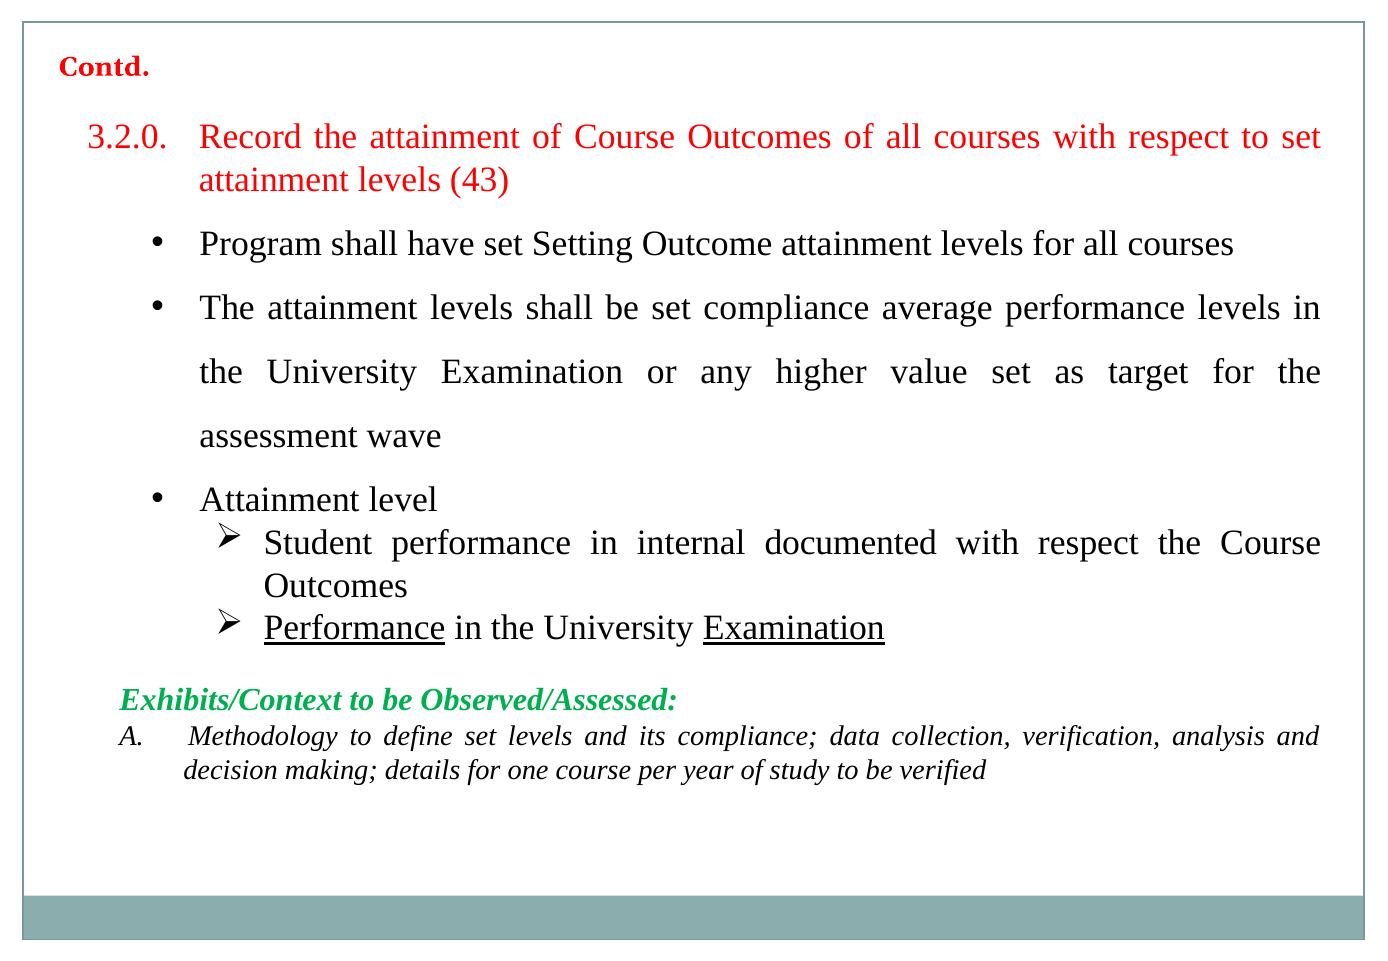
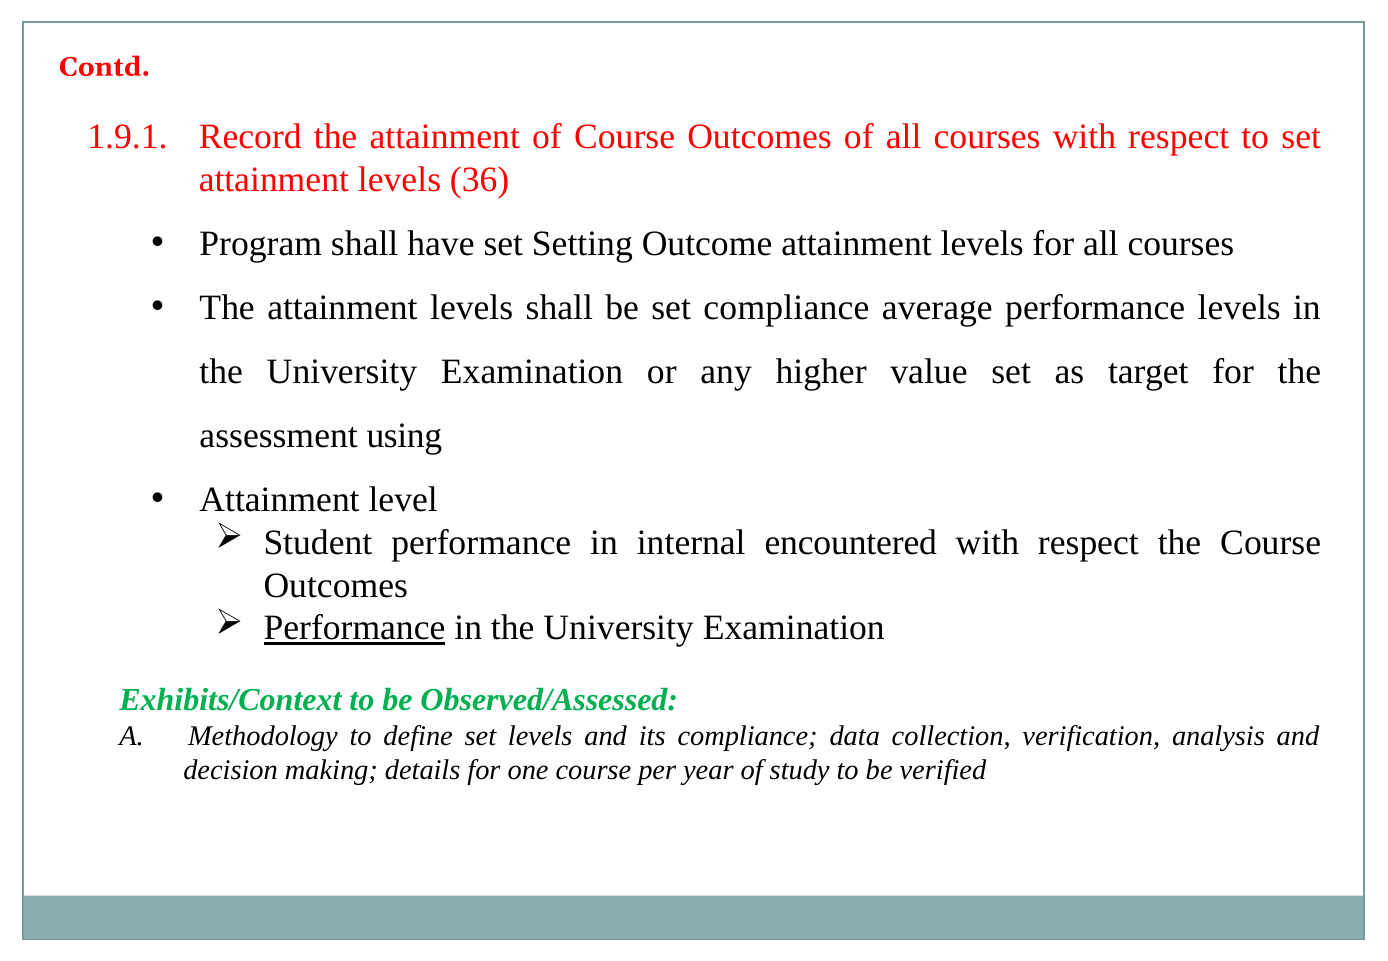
3.2.0: 3.2.0 -> 1.9.1 (127, 137)
43: 43 -> 36 (480, 180)
wave: wave -> using (404, 436)
documented: documented -> encountered (851, 543)
Examination underline: present -> none (794, 628)
